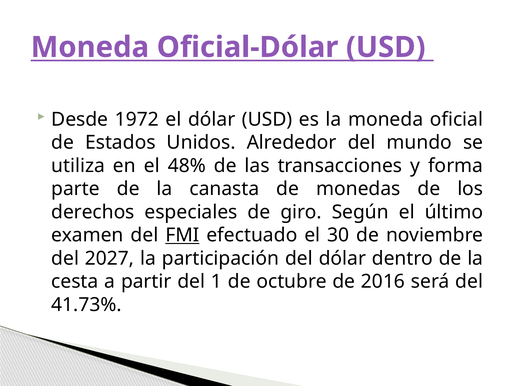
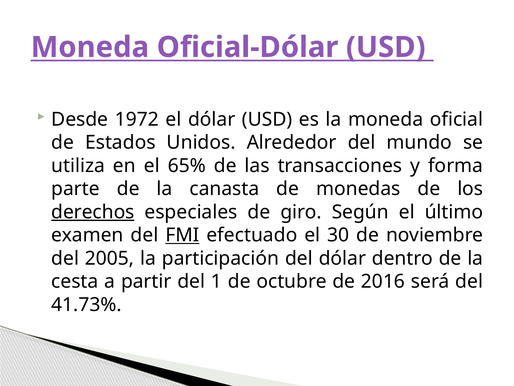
48%: 48% -> 65% (187, 165)
derechos underline: none -> present (93, 212)
2027: 2027 -> 2005 (110, 258)
